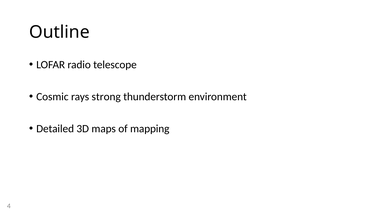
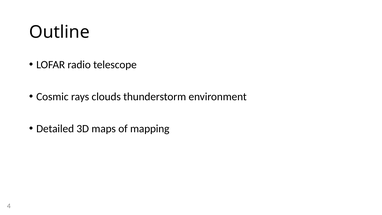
strong: strong -> clouds (106, 97)
